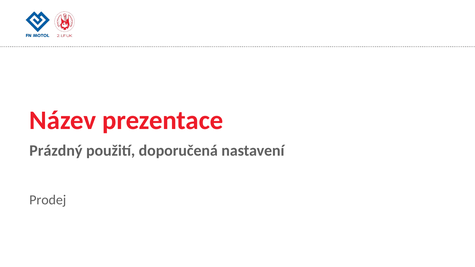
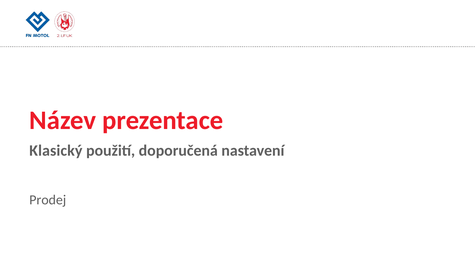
Prázdný: Prázdný -> Klasický (56, 151)
